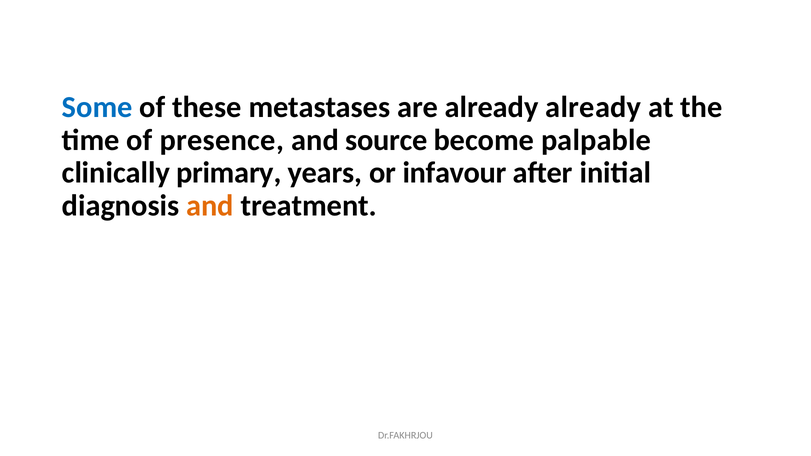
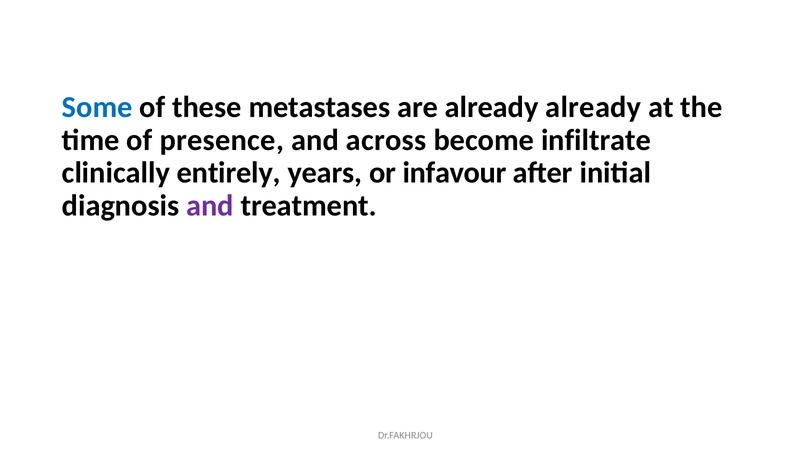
source: source -> across (386, 140)
palpable: palpable -> infiltrate (596, 140)
primary: primary -> entirely (229, 173)
and colour: orange -> purple (210, 206)
